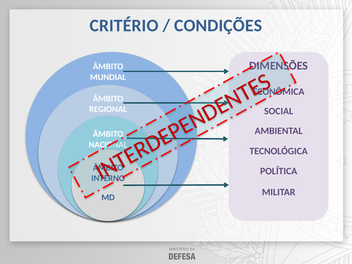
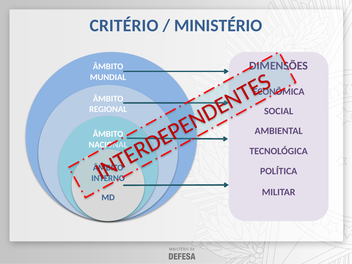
CONDIÇÕES: CONDIÇÕES -> MINISTÉRIO (218, 26)
